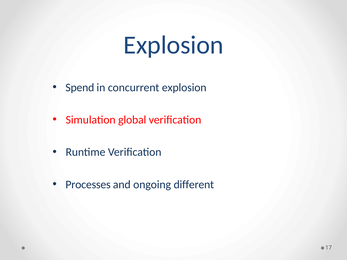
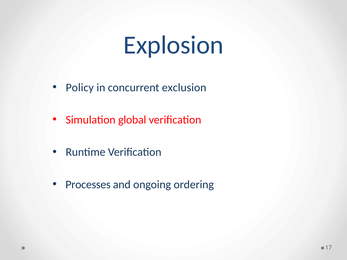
Spend: Spend -> Policy (80, 88)
concurrent explosion: explosion -> exclusion (184, 88)
different: different -> ordering (194, 185)
